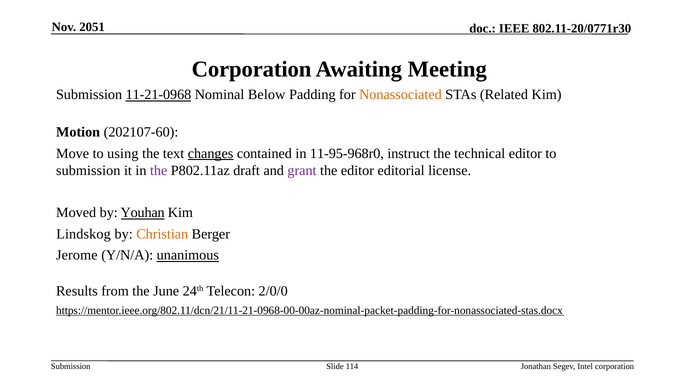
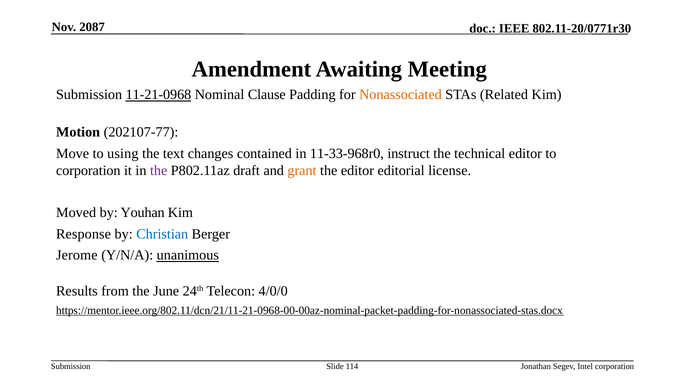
2051: 2051 -> 2087 (92, 27)
Corporation: Corporation -> Amendment (251, 69)
Below: Below -> Clause (267, 95)
202107-60: 202107-60 -> 202107-77 (141, 132)
changes underline: present -> none (211, 153)
11-95-968r0: 11-95-968r0 -> 11-33-968r0 (347, 153)
submission: submission -> corporation (88, 170)
grant colour: purple -> orange (302, 170)
Youhan underline: present -> none (143, 213)
Lindskog: Lindskog -> Response (84, 234)
Christian colour: orange -> blue (162, 234)
2/0/0: 2/0/0 -> 4/0/0 (273, 291)
